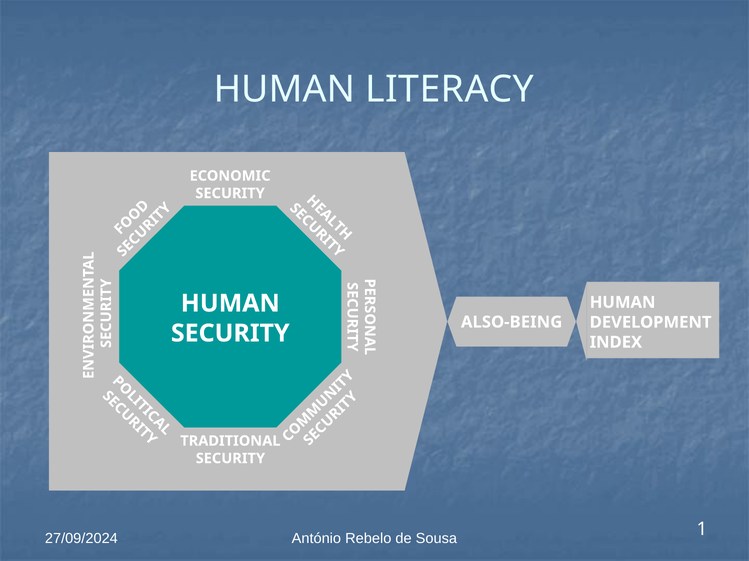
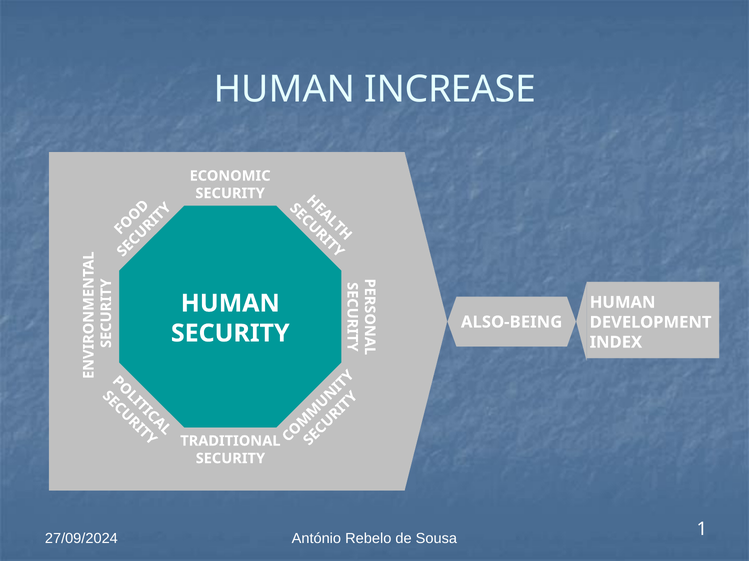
LITERACY: LITERACY -> INCREASE (450, 90)
